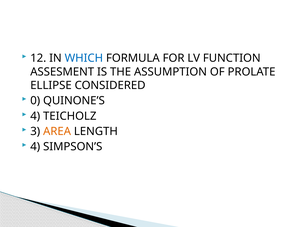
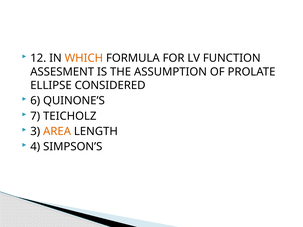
WHICH colour: blue -> orange (84, 58)
0: 0 -> 6 (35, 101)
4: 4 -> 7 (35, 116)
